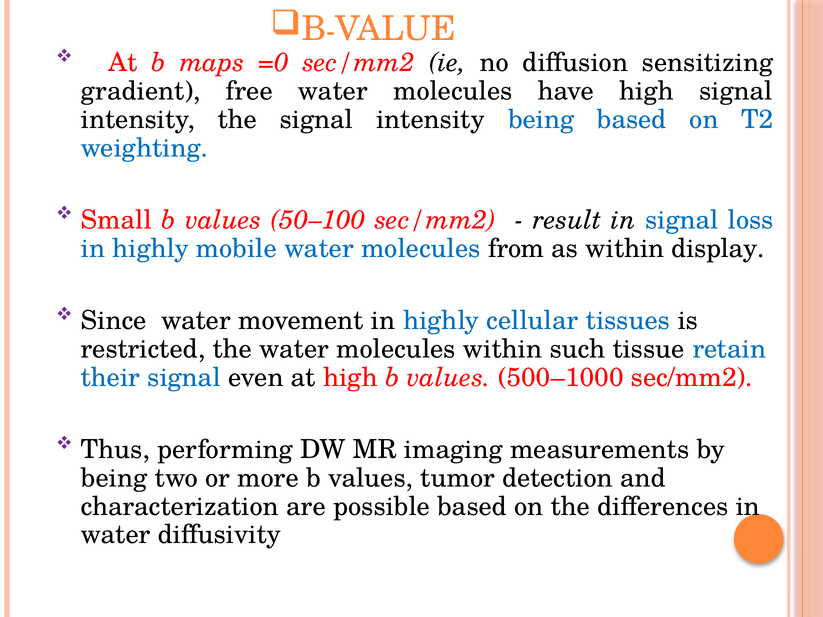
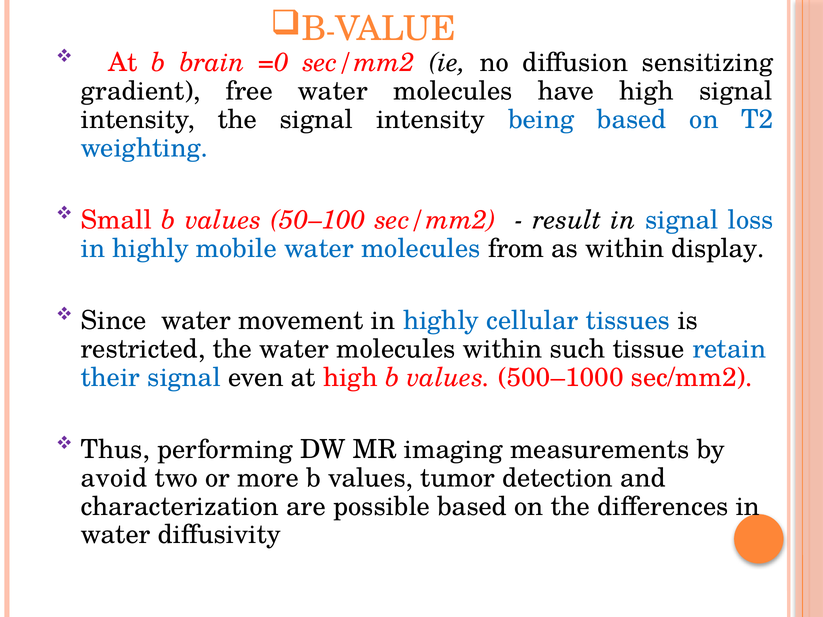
maps: maps -> brain (212, 63)
being: being -> avoid (114, 478)
